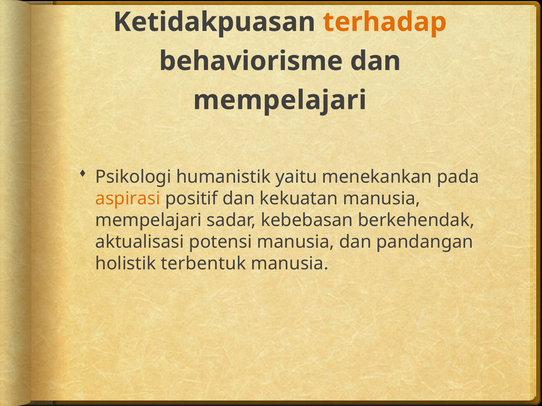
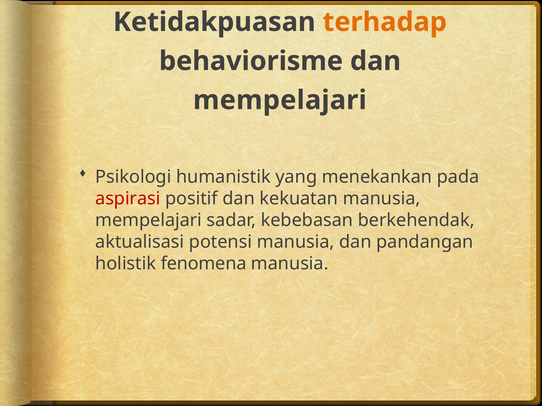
yaitu: yaitu -> yang (296, 177)
aspirasi colour: orange -> red (128, 199)
terbentuk: terbentuk -> fenomena (204, 264)
